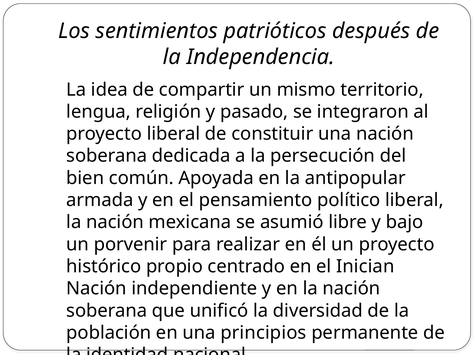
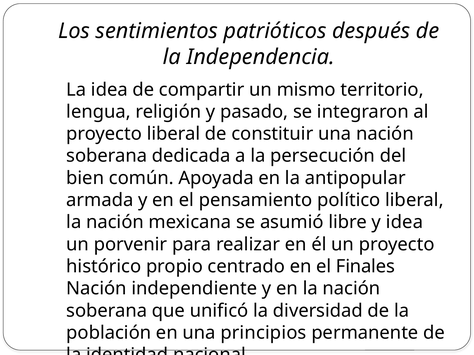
y bajo: bajo -> idea (404, 223)
Inician: Inician -> Finales (365, 267)
